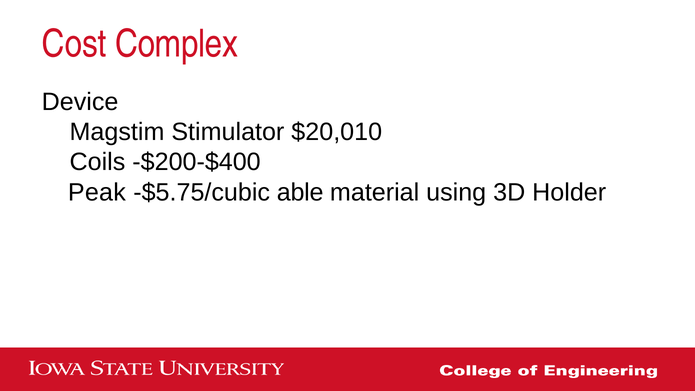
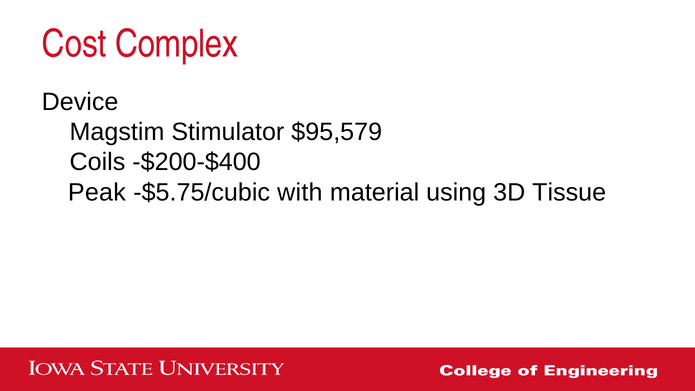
$20,010: $20,010 -> $95,579 (337, 132)
able: able -> with (300, 192)
Holder: Holder -> Tissue (569, 192)
